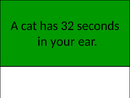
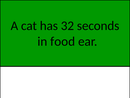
your: your -> food (63, 41)
